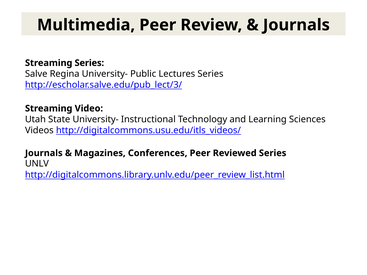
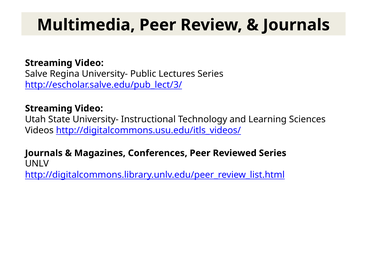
Series: Series -> Video (89, 63)
